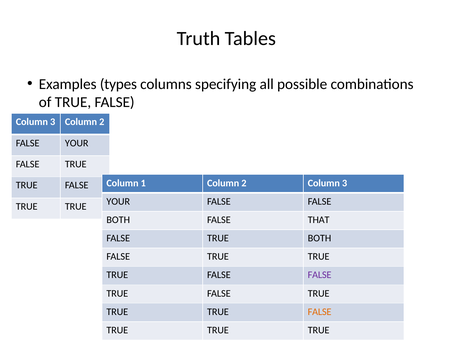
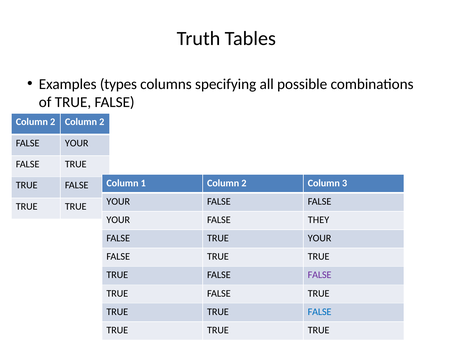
3: 3 -> 2 (53, 122)
BOTH: BOTH -> YOUR (118, 220)
THAT: THAT -> THEY (319, 220)
TRUE BOTH: BOTH -> YOUR (320, 238)
FALSE colour: orange -> blue (320, 312)
